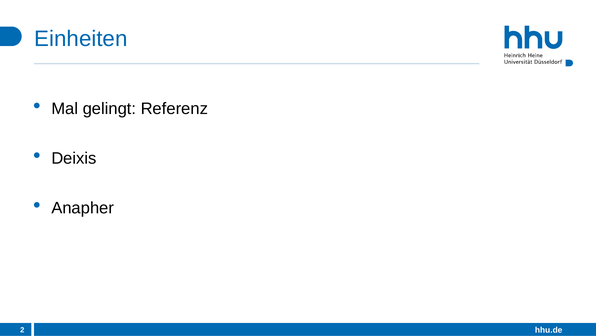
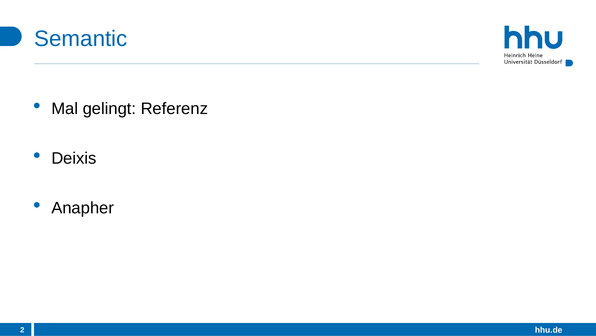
Einheiten: Einheiten -> Semantic (81, 39)
